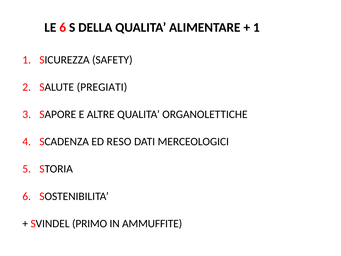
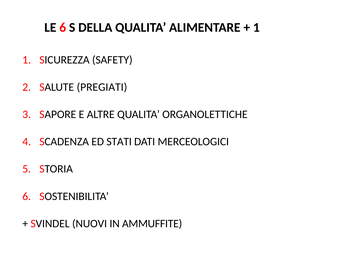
RESO: RESO -> STATI (119, 142)
PRIMO: PRIMO -> NUOVI (90, 223)
